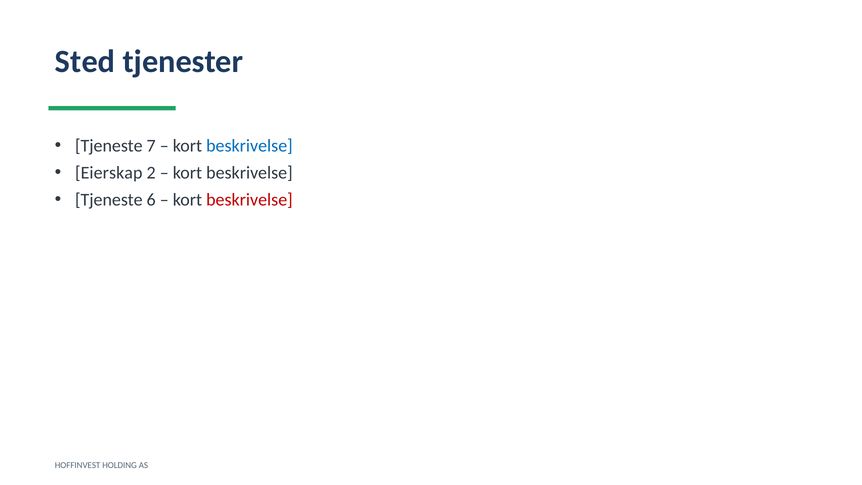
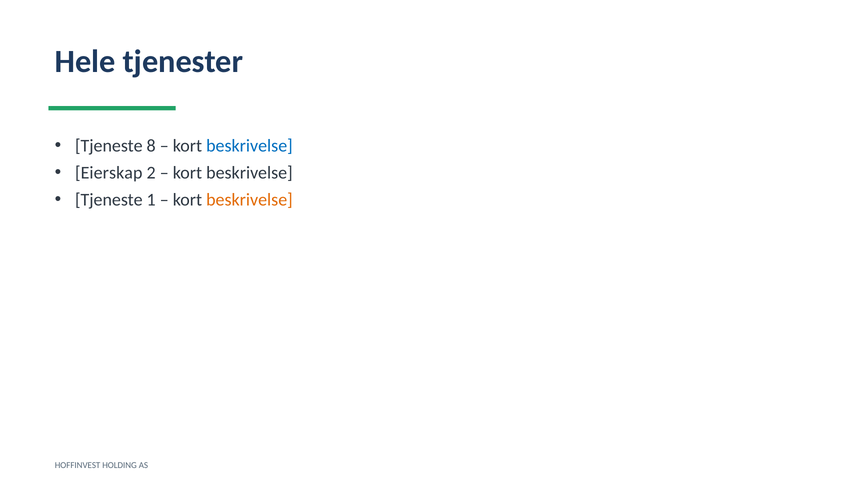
Sted: Sted -> Hele (85, 62)
7: 7 -> 8 (151, 146)
6: 6 -> 1 (151, 200)
beskrivelse colour: red -> orange (249, 200)
